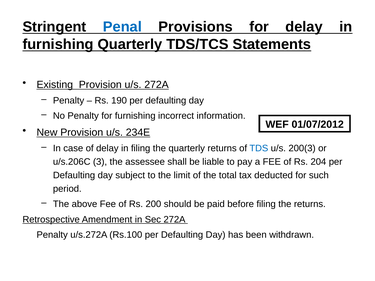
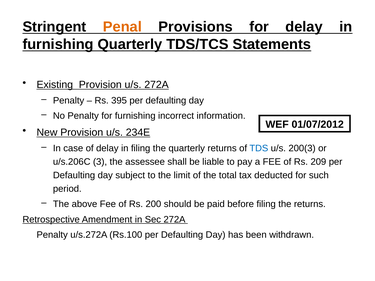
Penal colour: blue -> orange (122, 27)
190: 190 -> 395 (119, 101)
204: 204 -> 209 (318, 162)
